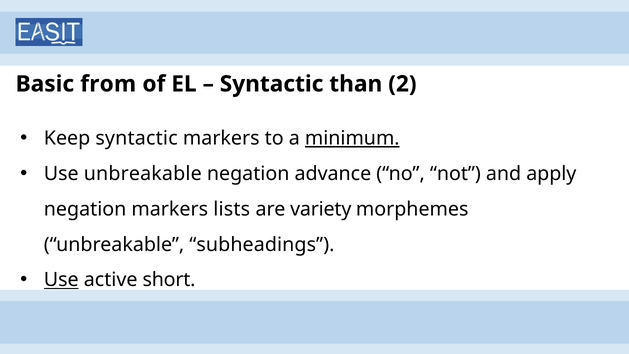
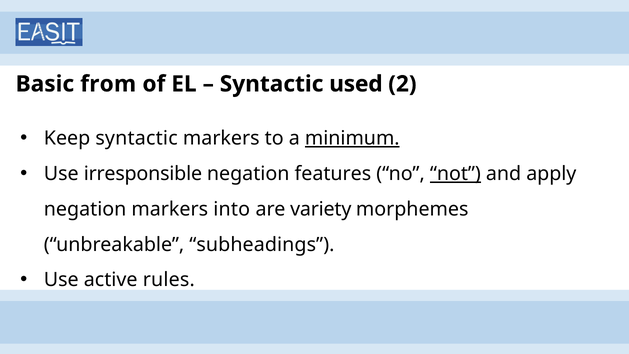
than: than -> used (356, 84)
Use unbreakable: unbreakable -> irresponsible (143, 174)
advance: advance -> features (333, 174)
not underline: none -> present (455, 174)
lists: lists -> into (232, 209)
Use underline: present -> none (61, 280)
short: short -> rules (169, 280)
